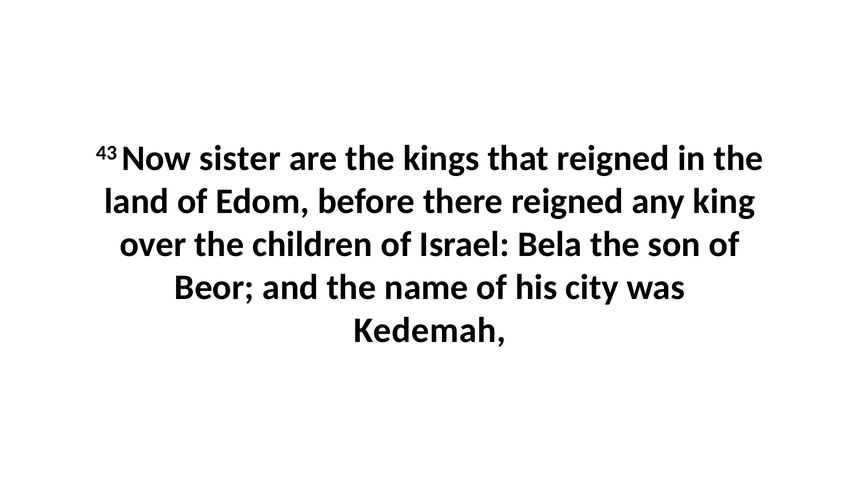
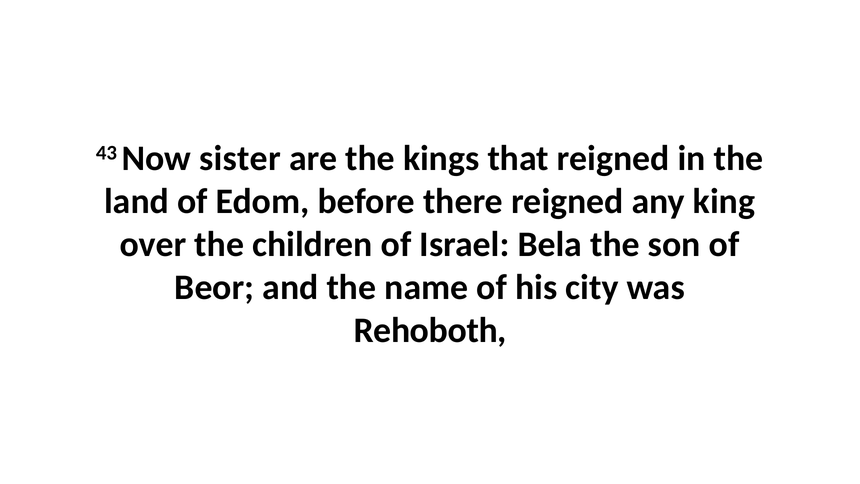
Kedemah: Kedemah -> Rehoboth (430, 330)
